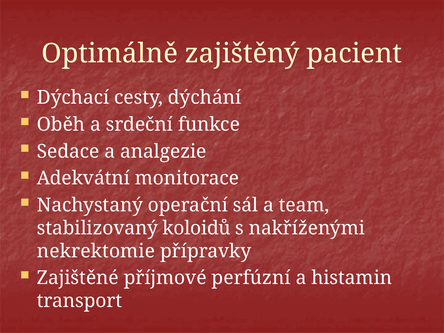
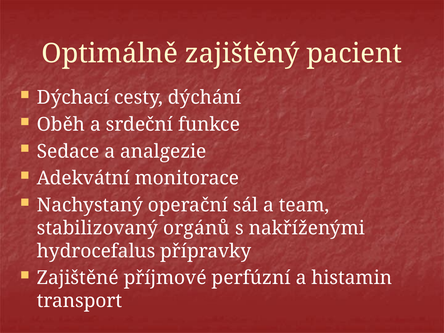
koloidů: koloidů -> orgánů (196, 228)
nekrektomie: nekrektomie -> hydrocefalus (96, 251)
